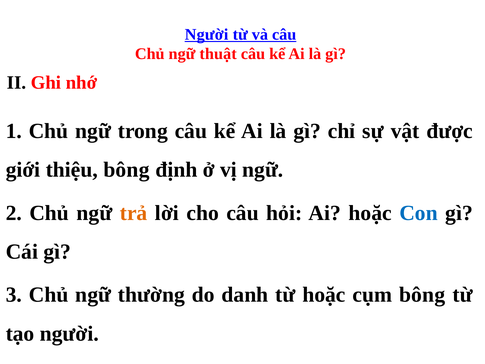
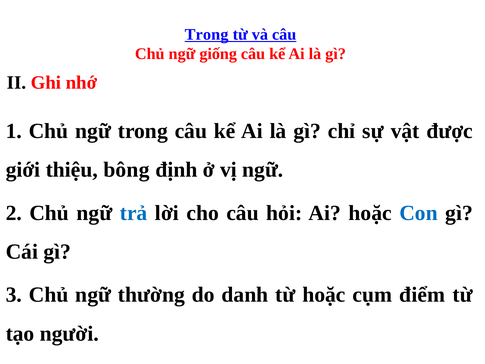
Người: Người -> Trong (207, 34)
thuật: thuật -> giống (218, 54)
trả colour: orange -> blue (134, 213)
cụm bông: bông -> điểm (422, 295)
